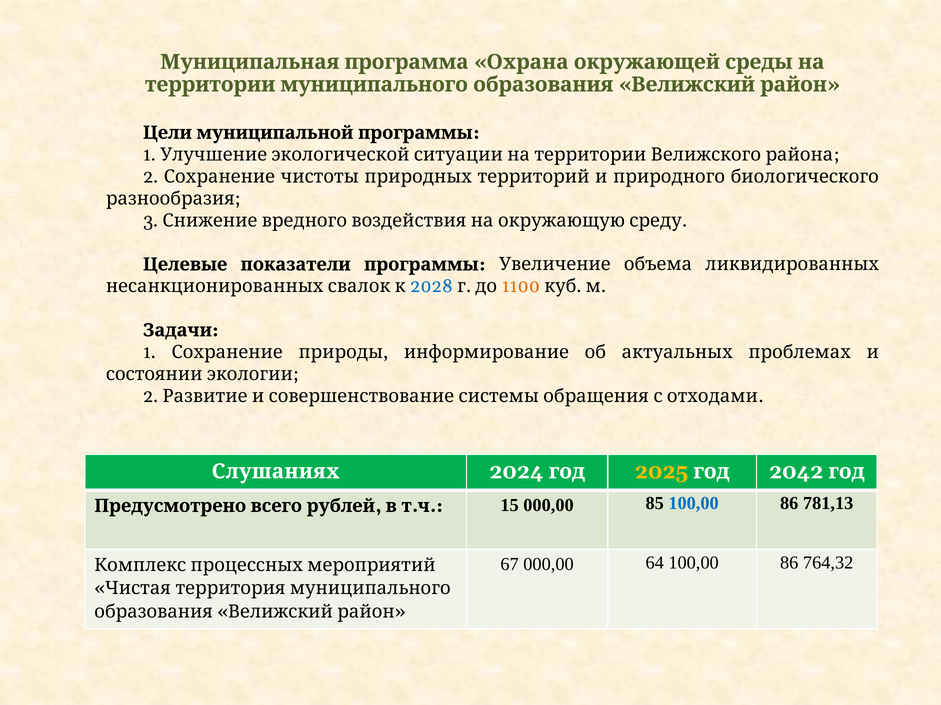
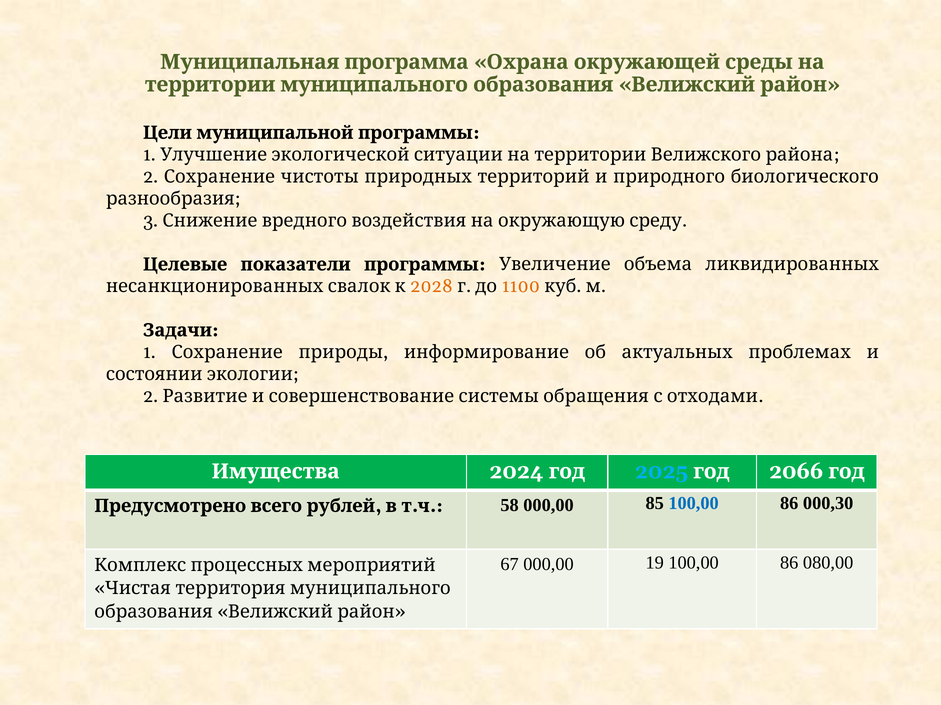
2028 colour: blue -> orange (432, 287)
Слушаниях: Слушаниях -> Имущества (276, 472)
2025 colour: yellow -> light blue (661, 472)
2042: 2042 -> 2066 (796, 472)
15: 15 -> 58 (510, 506)
781,13: 781,13 -> 000,30 (828, 504)
64: 64 -> 19 (655, 563)
764,32: 764,32 -> 080,00 (828, 563)
